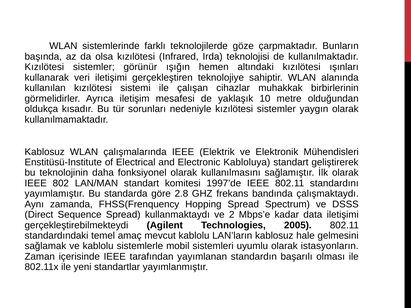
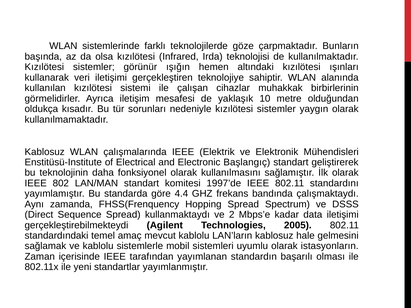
Kabloluya: Kabloluya -> Başlangıç (247, 162)
2.8: 2.8 -> 4.4 (181, 194)
